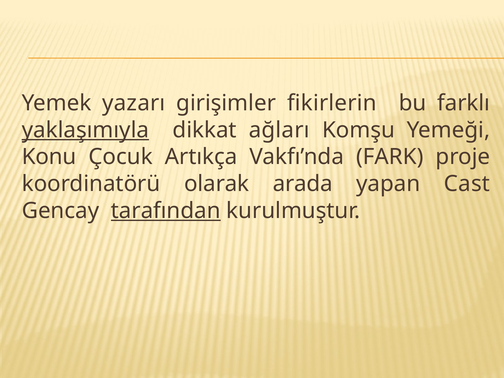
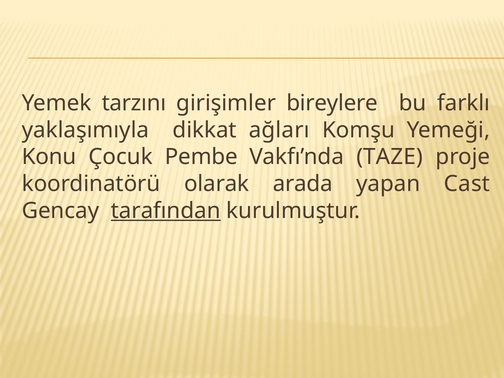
yazarı: yazarı -> tarzını (134, 103)
fikirlerin: fikirlerin -> bireylere (332, 103)
yaklaşımıyla underline: present -> none (85, 130)
Artıkça: Artıkça -> Pembe (201, 157)
FARK: FARK -> TAZE (390, 157)
